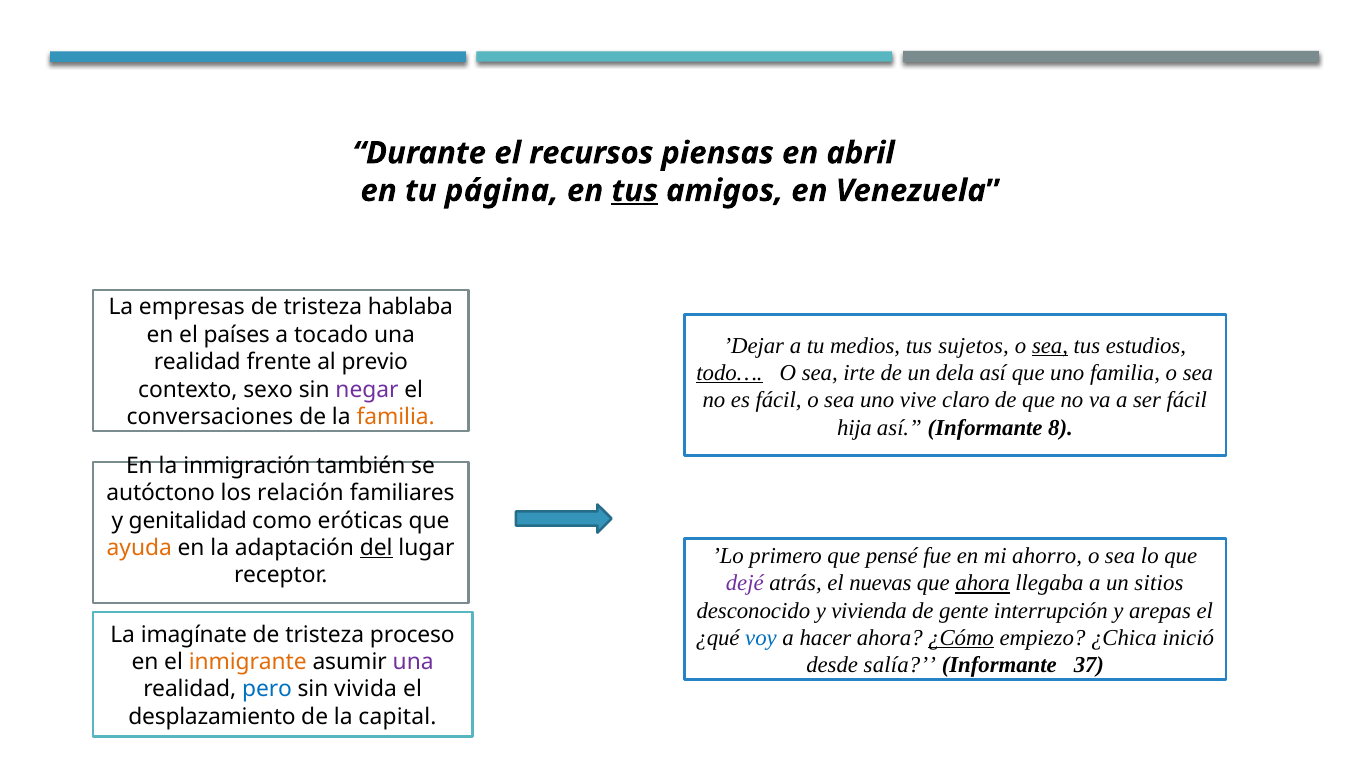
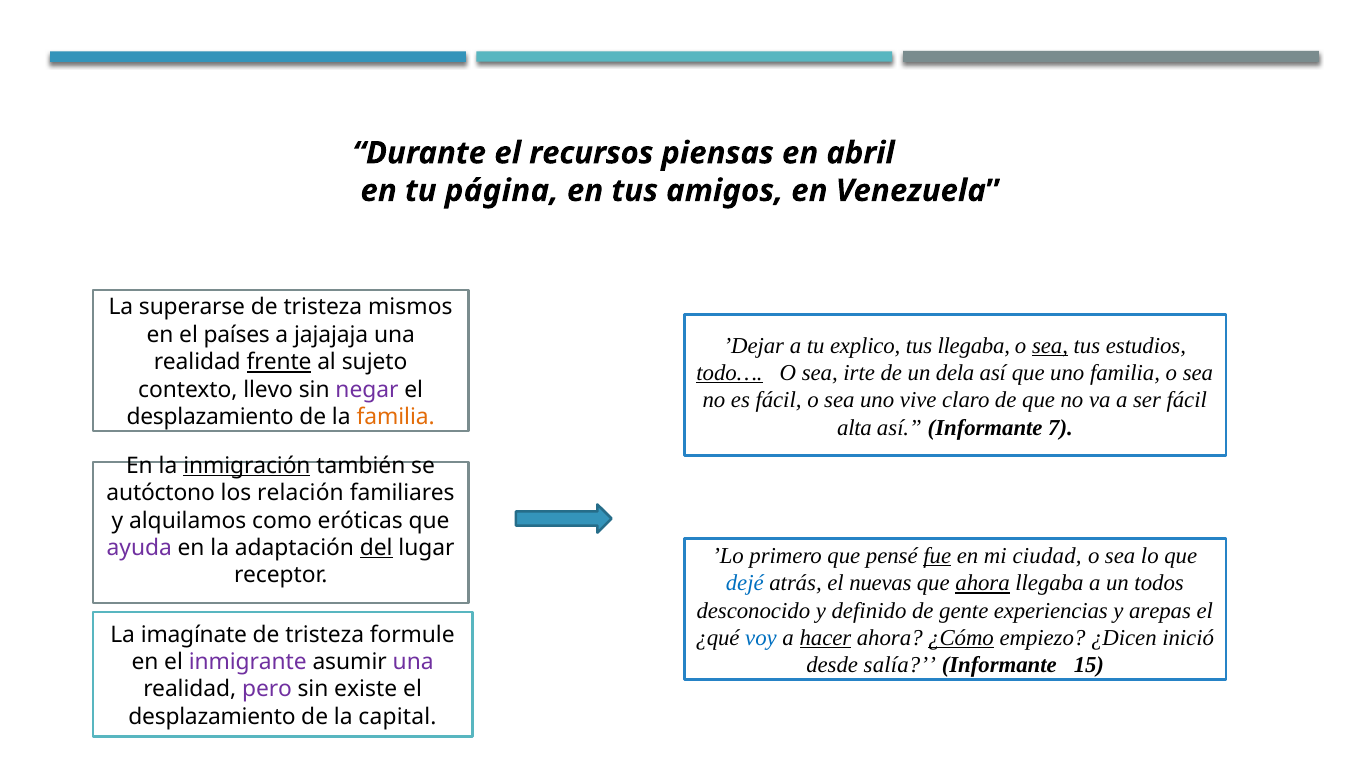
tus underline: present -> none (635, 191)
empresas: empresas -> superarse (192, 307)
hablaba: hablaba -> mismos (410, 307)
tocado: tocado -> jajajaja (331, 335)
medios: medios -> explico (865, 346)
tus sujetos: sujetos -> llegaba (974, 346)
frente underline: none -> present (279, 362)
previo: previo -> sujeto (375, 362)
sexo: sexo -> llevo (268, 390)
conversaciones: conversaciones -> desplazamiento (210, 417)
hija: hija -> alta (854, 428)
8: 8 -> 7 (1061, 428)
inmigración underline: none -> present (247, 466)
genitalidad: genitalidad -> alquilamos (188, 521)
ayuda colour: orange -> purple (139, 548)
fue underline: none -> present (937, 556)
ahorro: ahorro -> ciudad (1047, 556)
dejé colour: purple -> blue (745, 583)
sitios: sitios -> todos (1159, 583)
vivienda: vivienda -> definido (869, 611)
interrupción: interrupción -> experiencias (1051, 611)
hacer underline: none -> present (825, 638)
¿Chica: ¿Chica -> ¿Dicen (1124, 638)
proceso: proceso -> formule (412, 635)
37: 37 -> 15 (1089, 665)
inmigrante colour: orange -> purple (248, 662)
pero colour: blue -> purple (267, 689)
vivida: vivida -> existe (366, 689)
